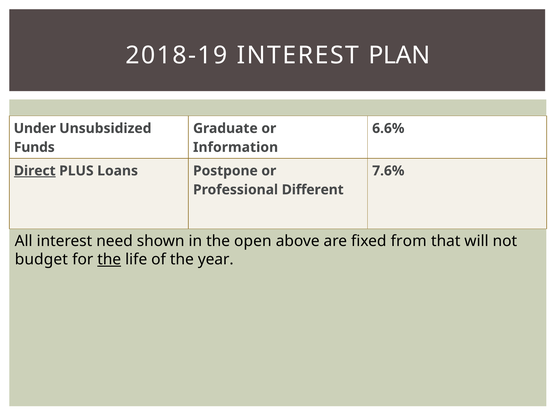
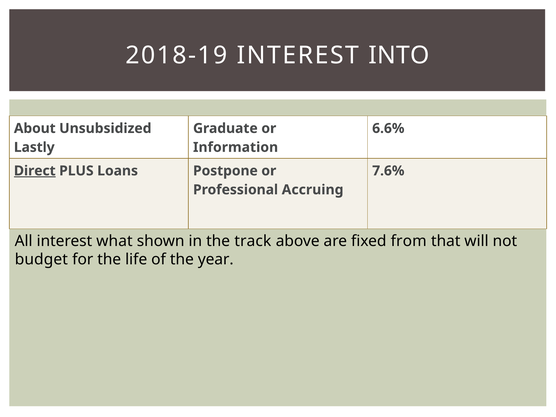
PLAN: PLAN -> INTO (399, 55)
Under: Under -> About (35, 128)
Funds: Funds -> Lastly (34, 147)
Different: Different -> Accruing (313, 190)
need: need -> what (114, 241)
open: open -> track (253, 241)
the underline: present -> none (109, 260)
